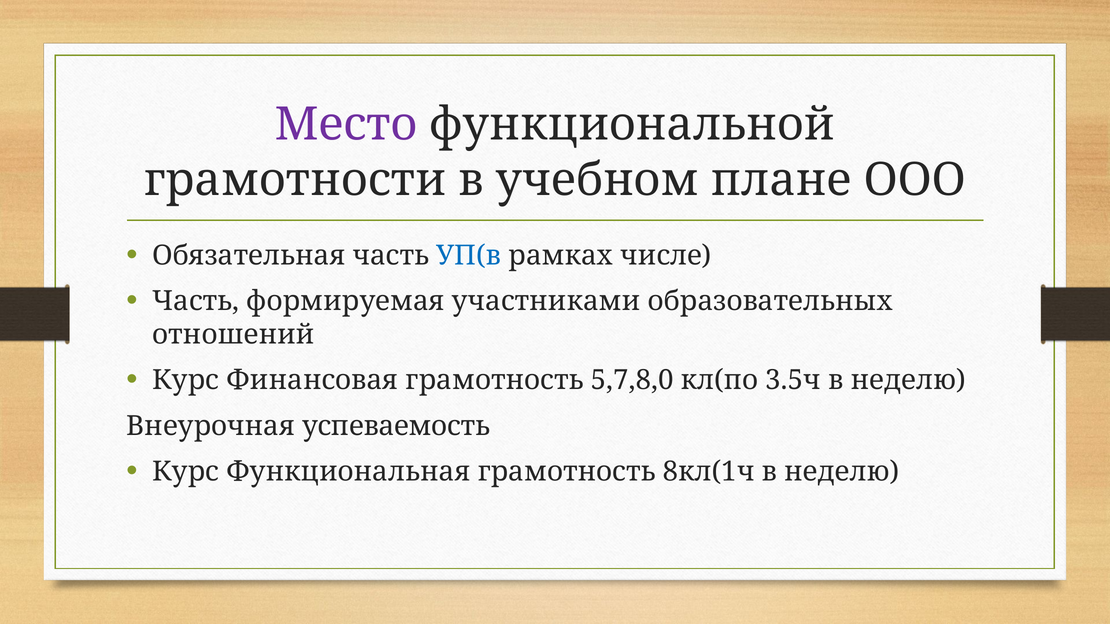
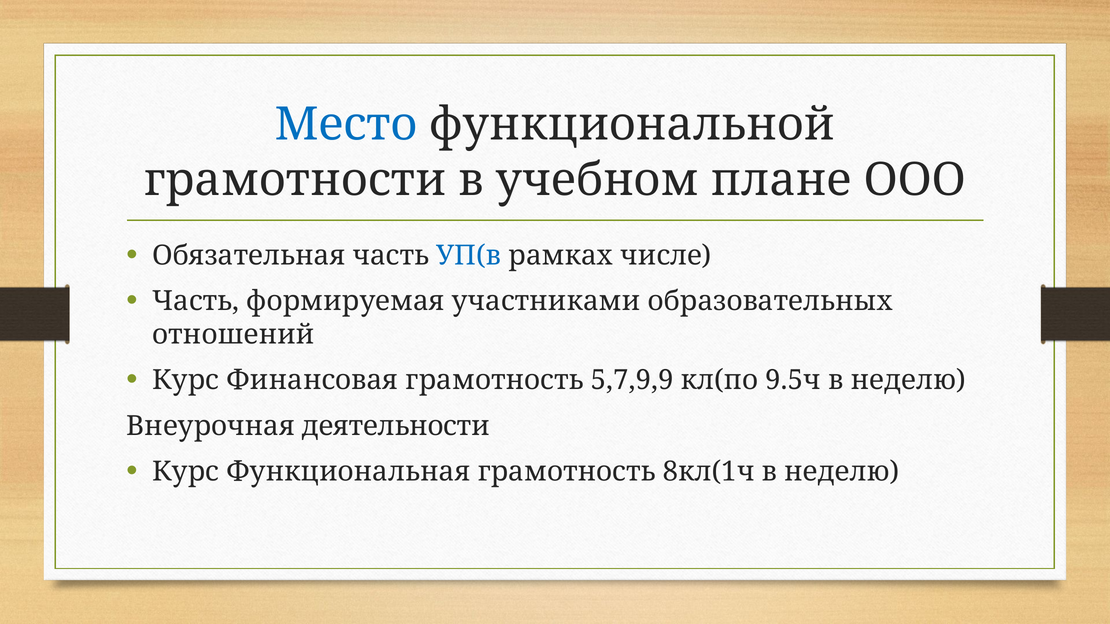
Место colour: purple -> blue (346, 125)
5,7,8,0: 5,7,8,0 -> 5,7,9,9 (632, 380)
3.5ч: 3.5ч -> 9.5ч (793, 380)
успеваемость: успеваемость -> деятельности (396, 426)
